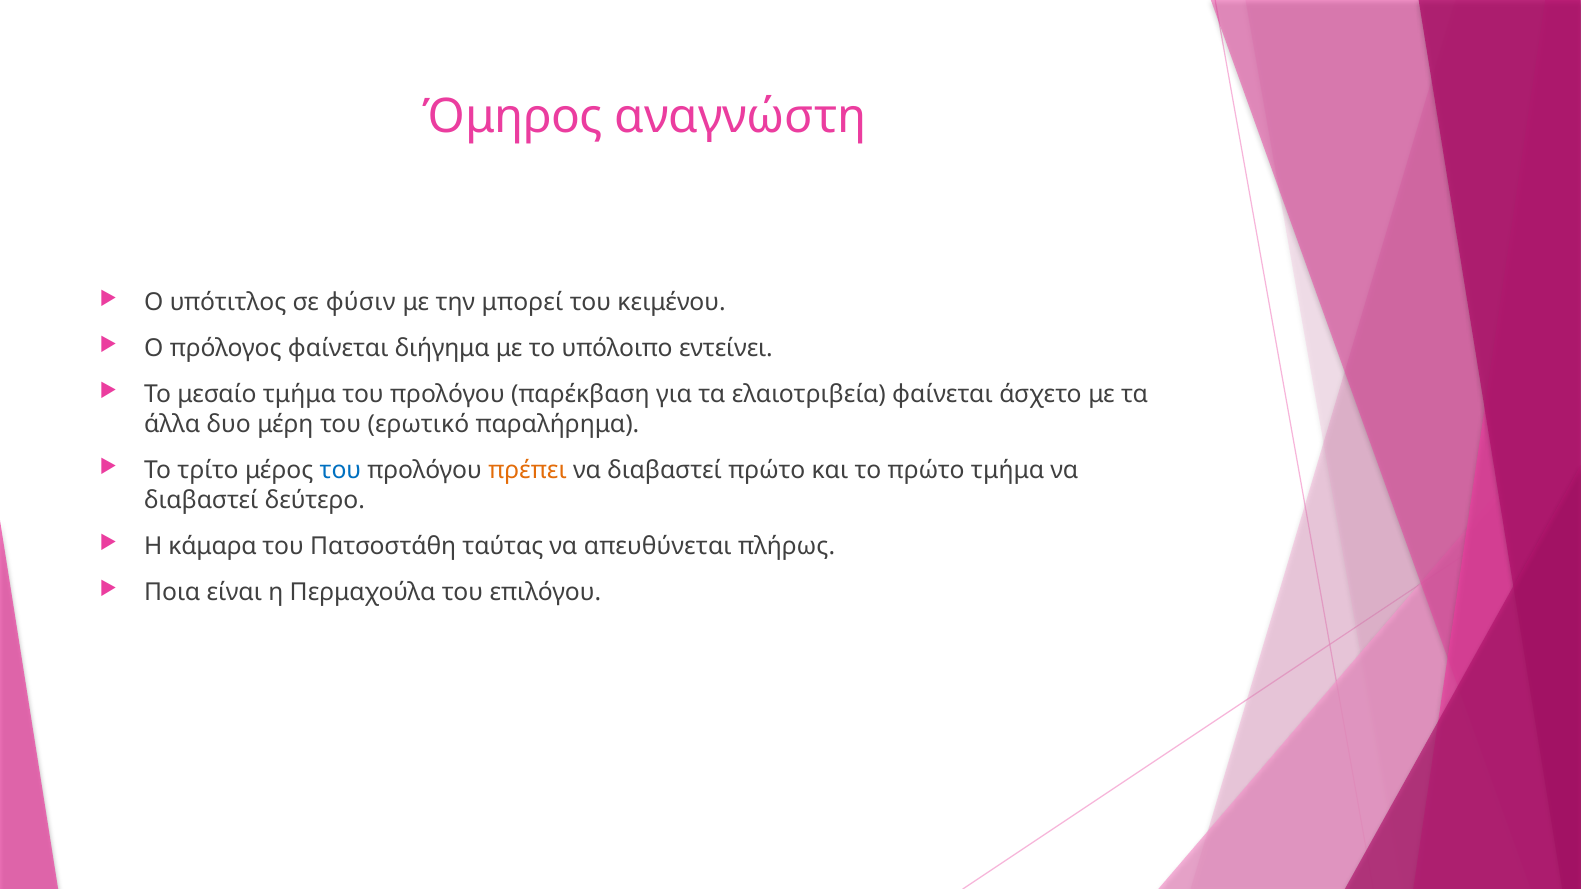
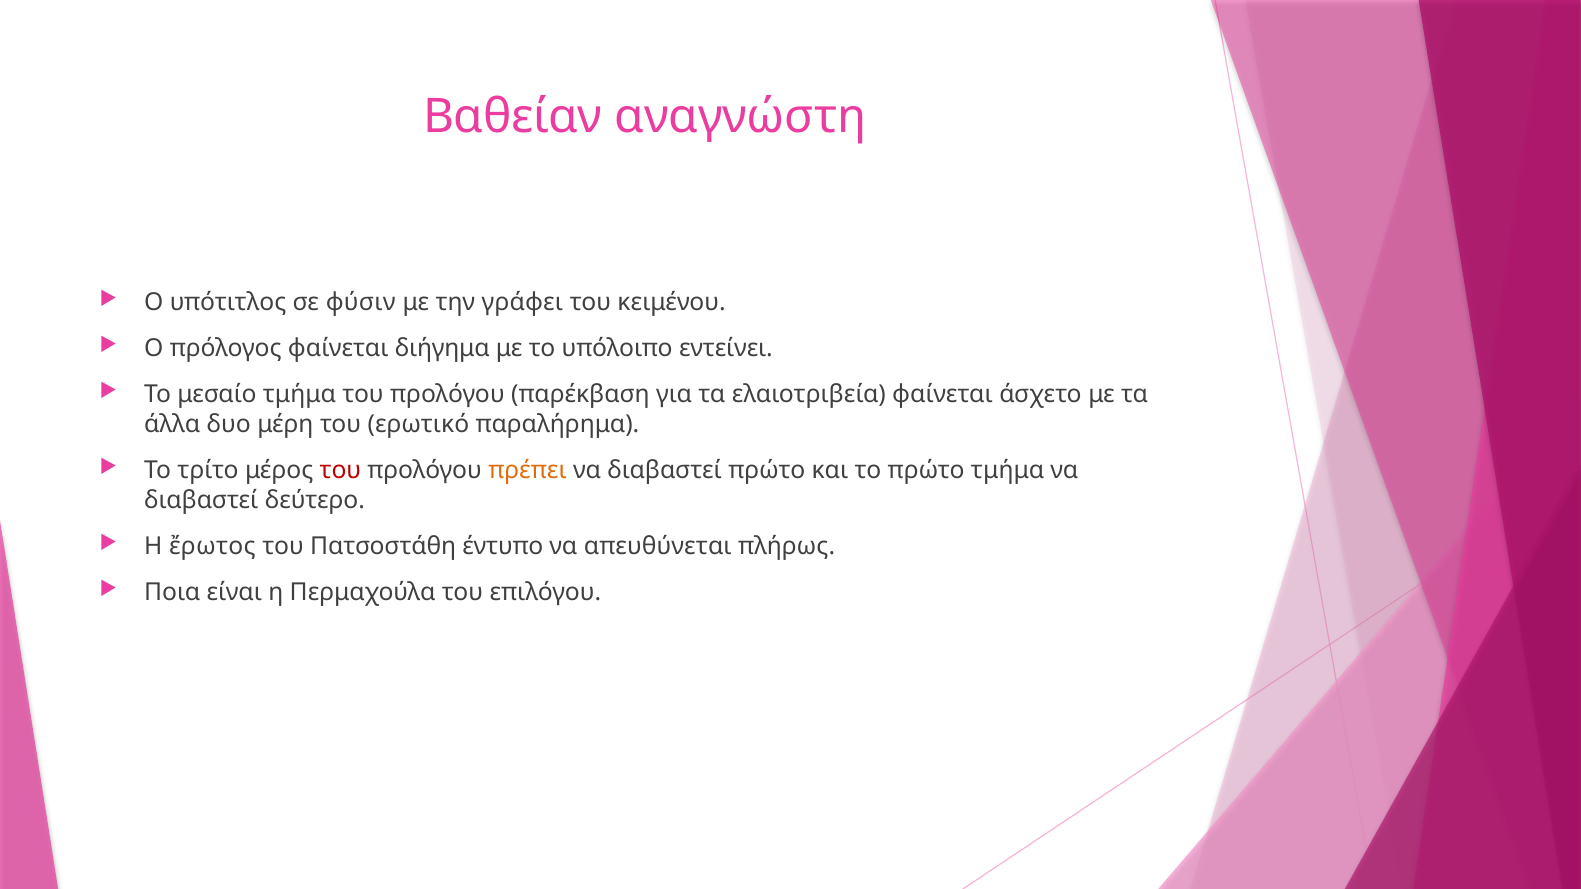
Όμηρος: Όμηρος -> Βαθείαν (513, 117)
μπορεί: μπορεί -> γράφει (522, 303)
του colour: blue -> red (340, 471)
κάμαρα: κάμαρα -> ἔρωτος (212, 546)
ταύτας: ταύτας -> έντυπο (503, 546)
